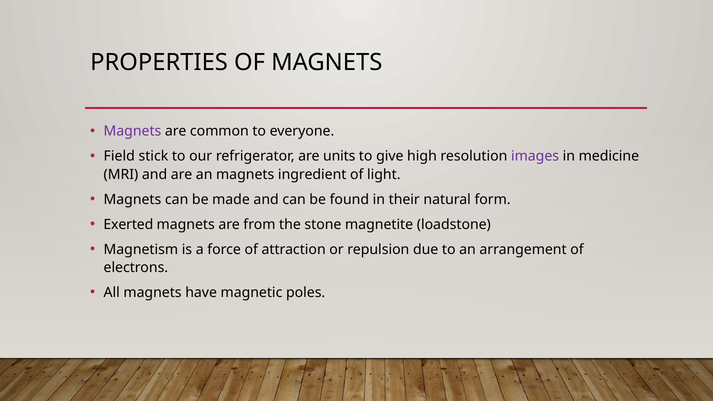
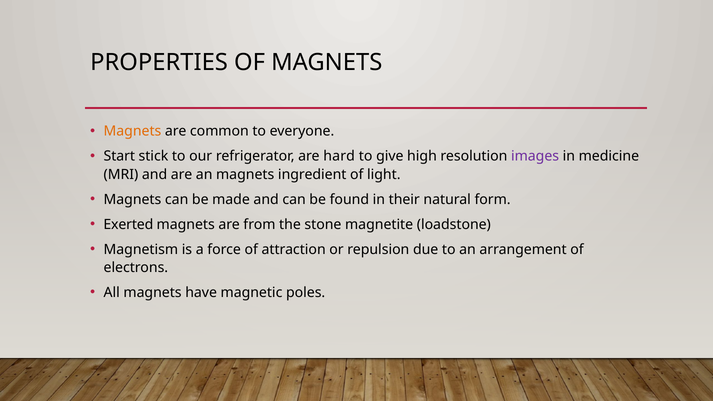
Magnets colour: purple -> orange (132, 131)
Field: Field -> Start (119, 156)
units: units -> hard (339, 156)
